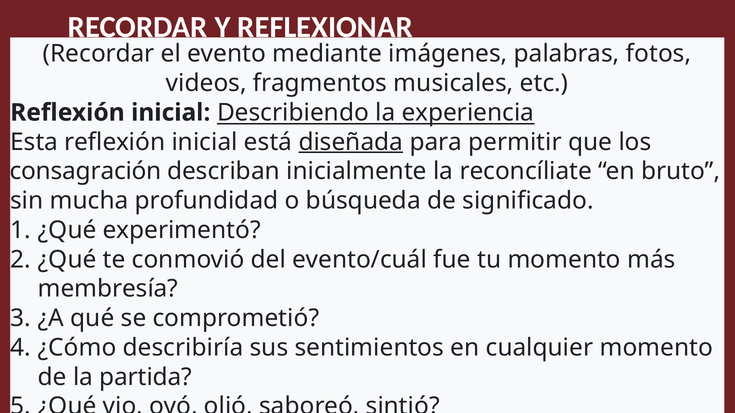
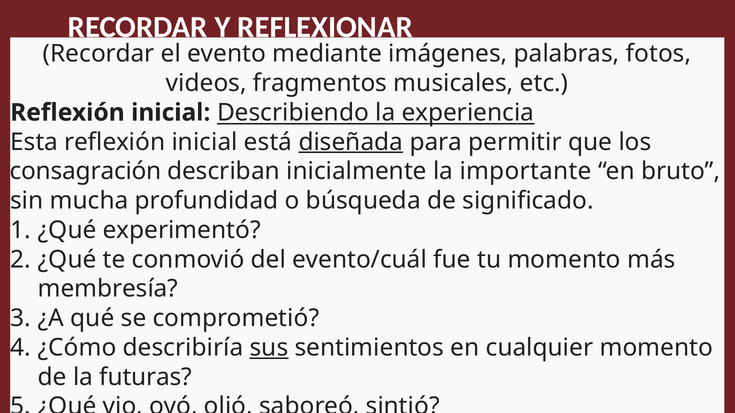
reconcíliate: reconcíliate -> importante (526, 172)
sus underline: none -> present (269, 348)
partida: partida -> futuras (146, 377)
